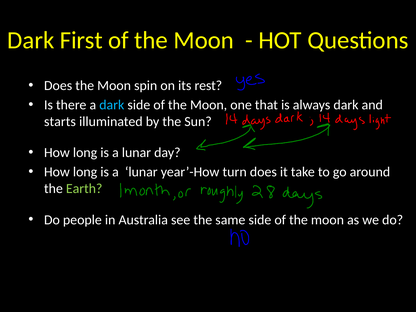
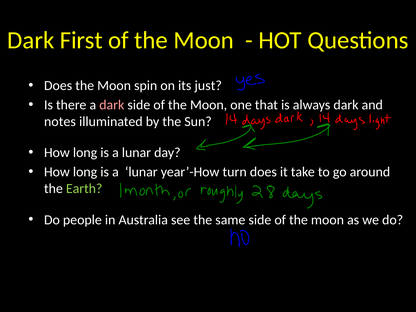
rest: rest -> just (208, 86)
dark colour: light blue -> pink (112, 105)
starts: starts -> notes (60, 122)
